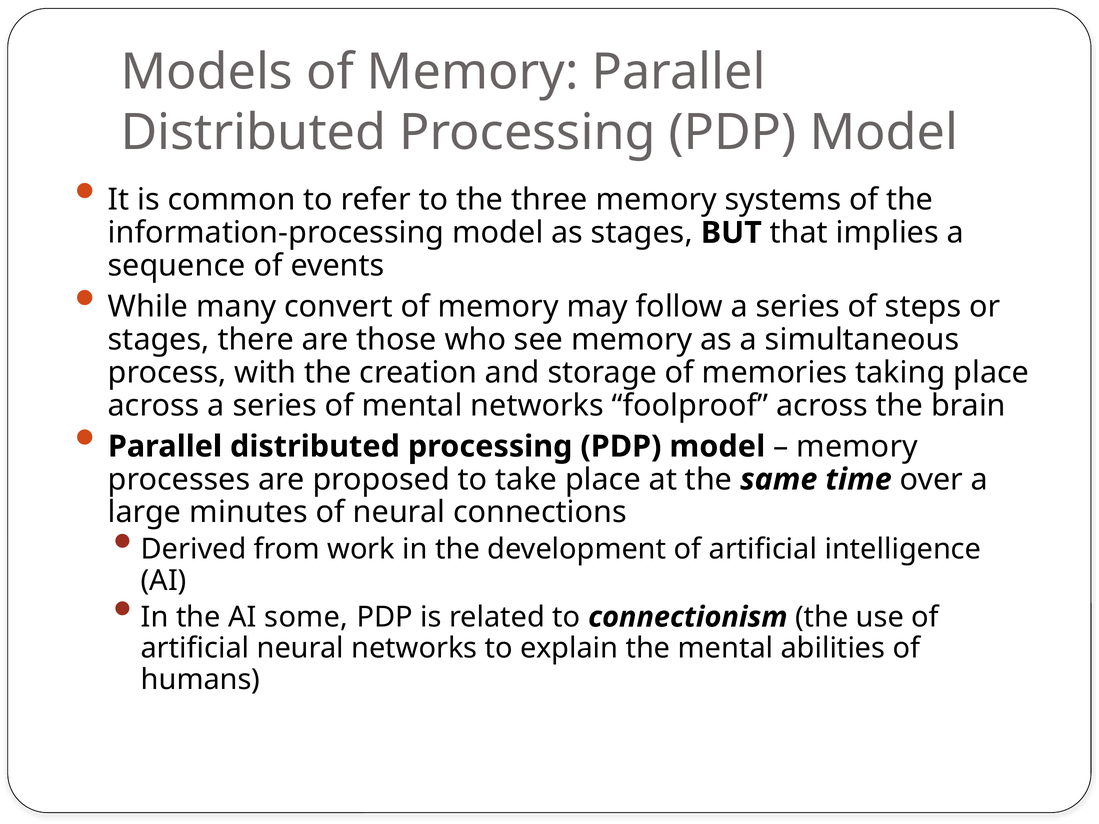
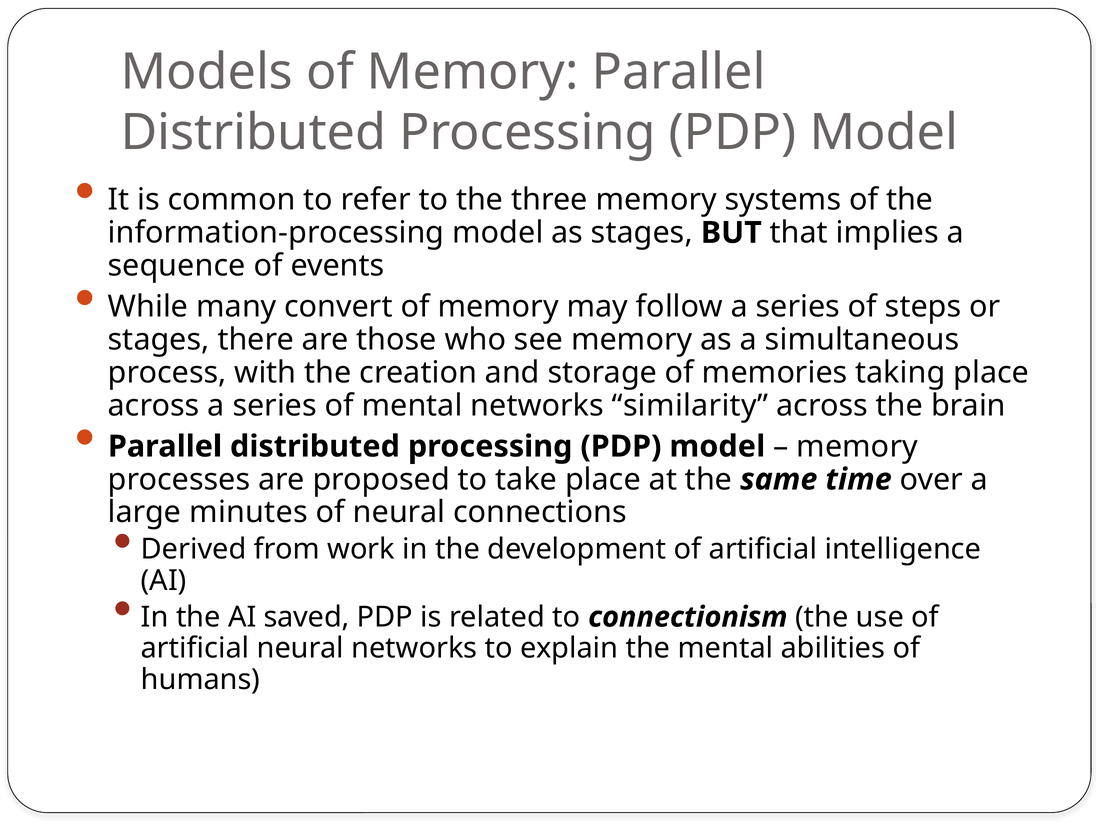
foolproof: foolproof -> similarity (690, 406)
some: some -> saved (307, 617)
